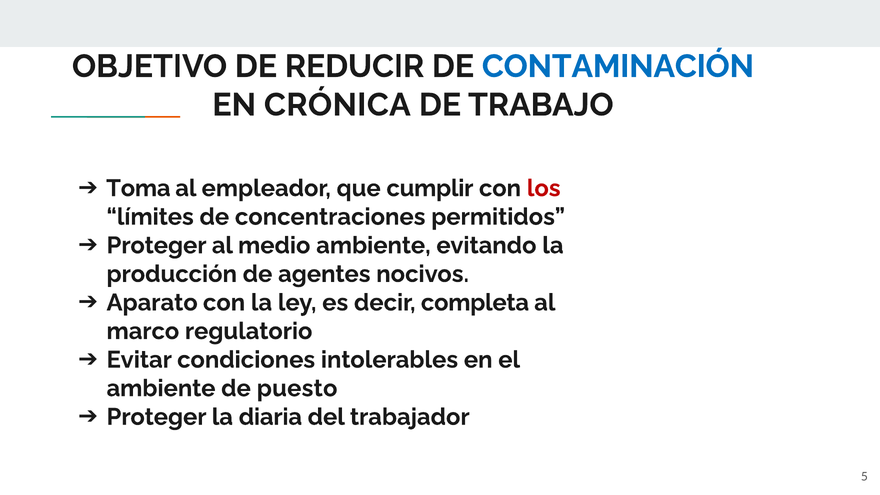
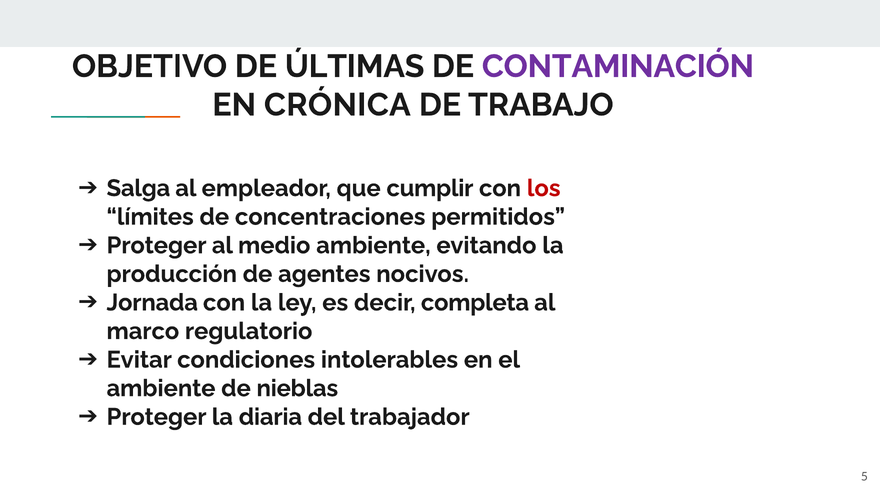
REDUCIR: REDUCIR -> ÚLTIMAS (355, 66)
CONTAMINACIÓN colour: blue -> purple (618, 66)
Toma: Toma -> Salga (138, 188)
Aparato: Aparato -> Jornada (152, 303)
puesto: puesto -> nieblas (297, 388)
